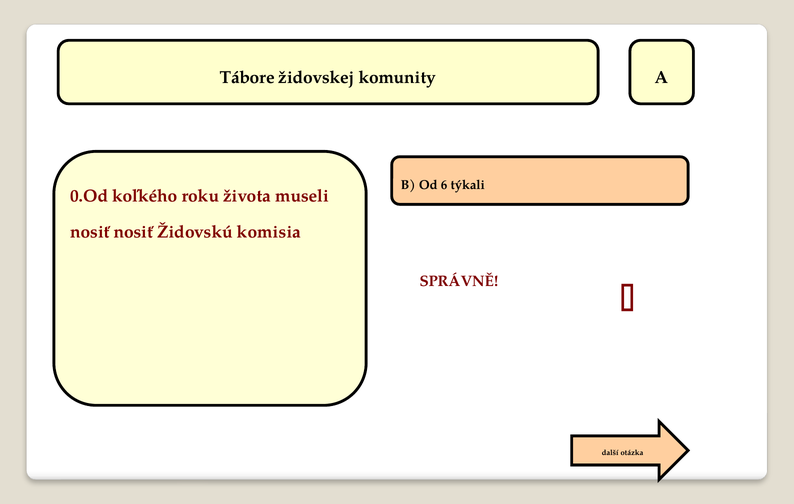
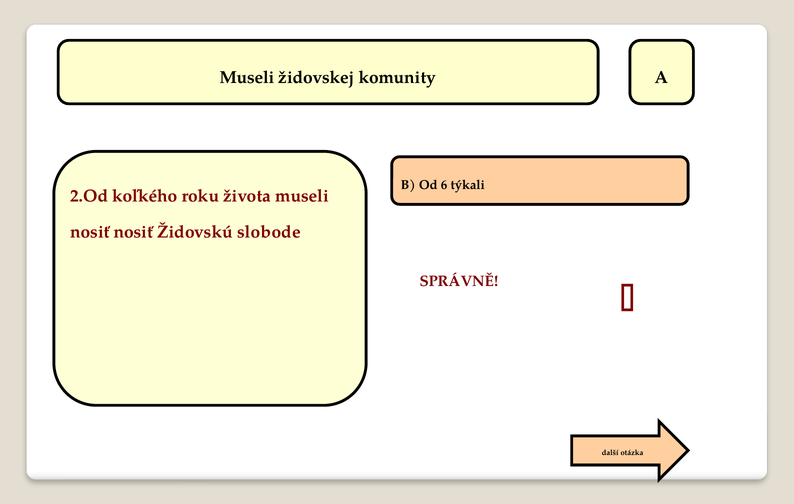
Tábore: Tábore -> Museli (247, 78)
0.Od: 0.Od -> 2.Od (89, 196)
komisia: komisia -> slobode (269, 232)
